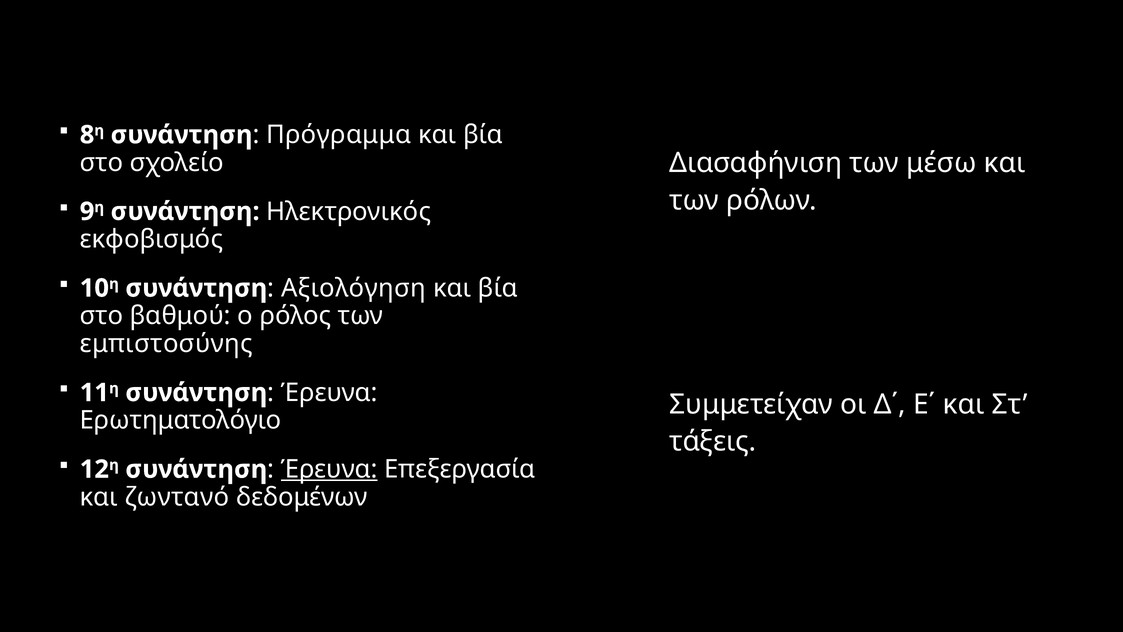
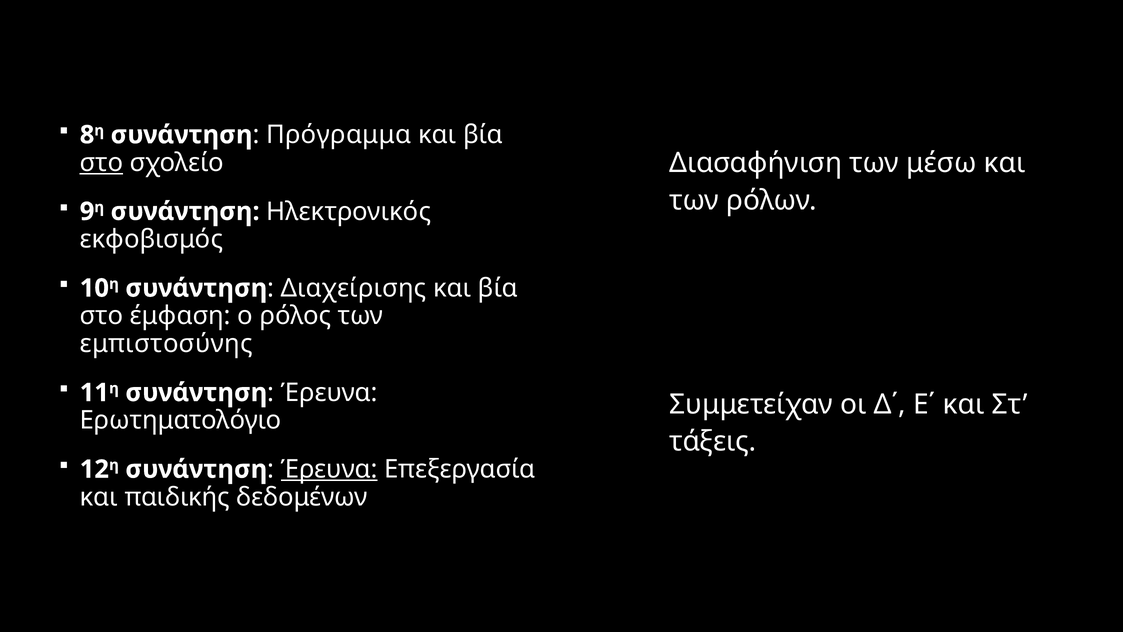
στο underline: none -> present (101, 163)
Αξιολόγηση: Αξιολόγηση -> Διαχείρισης (354, 288)
βαθμού: βαθμού -> έμφαση (180, 316)
ζωντανό: ζωντανό -> παιδικής (177, 497)
